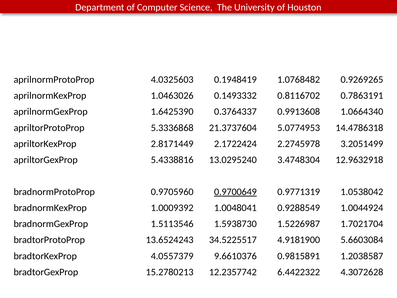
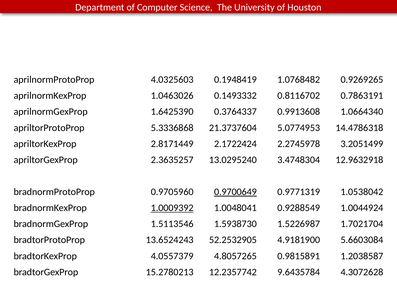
5.4338816: 5.4338816 -> 2.3635257 (172, 160)
1.0009392 underline: none -> present (172, 208)
34.5225517: 34.5225517 -> 52.2532905 (233, 240)
9.6610376: 9.6610376 -> 4.8057265 (235, 256)
6.4422322: 6.4422322 -> 9.6435784 (299, 272)
